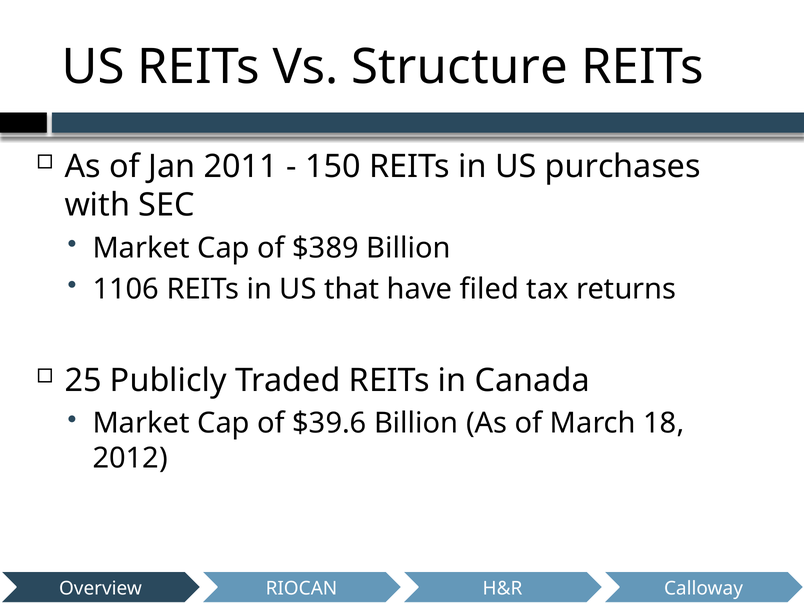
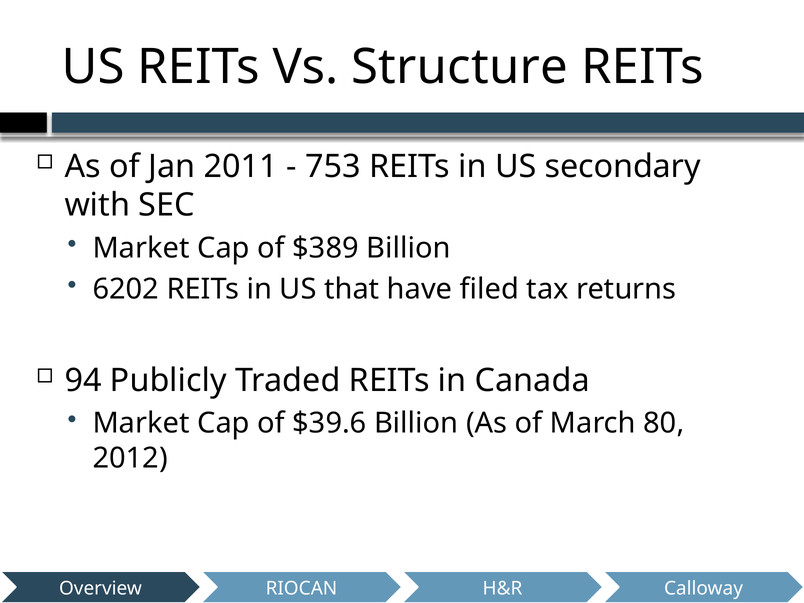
150: 150 -> 753 (333, 166)
purchases: purchases -> secondary (623, 166)
1106: 1106 -> 6202 (126, 289)
25: 25 -> 94 (83, 381)
18: 18 -> 80 (664, 423)
